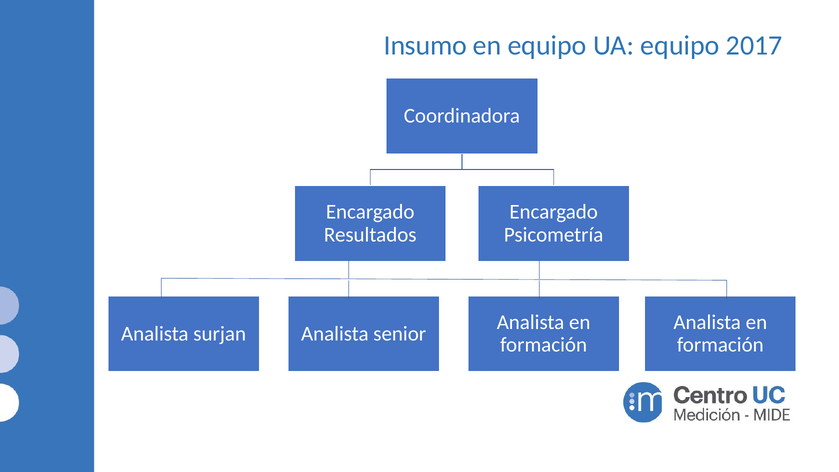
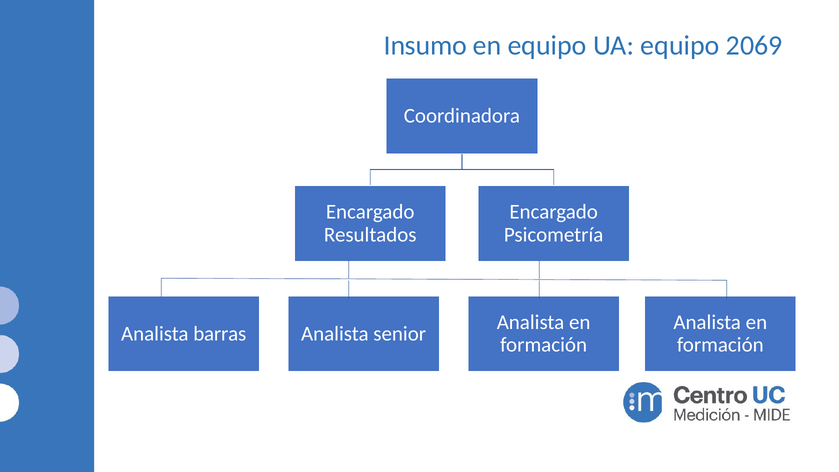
2017: 2017 -> 2069 (754, 46)
surjan: surjan -> barras (220, 334)
